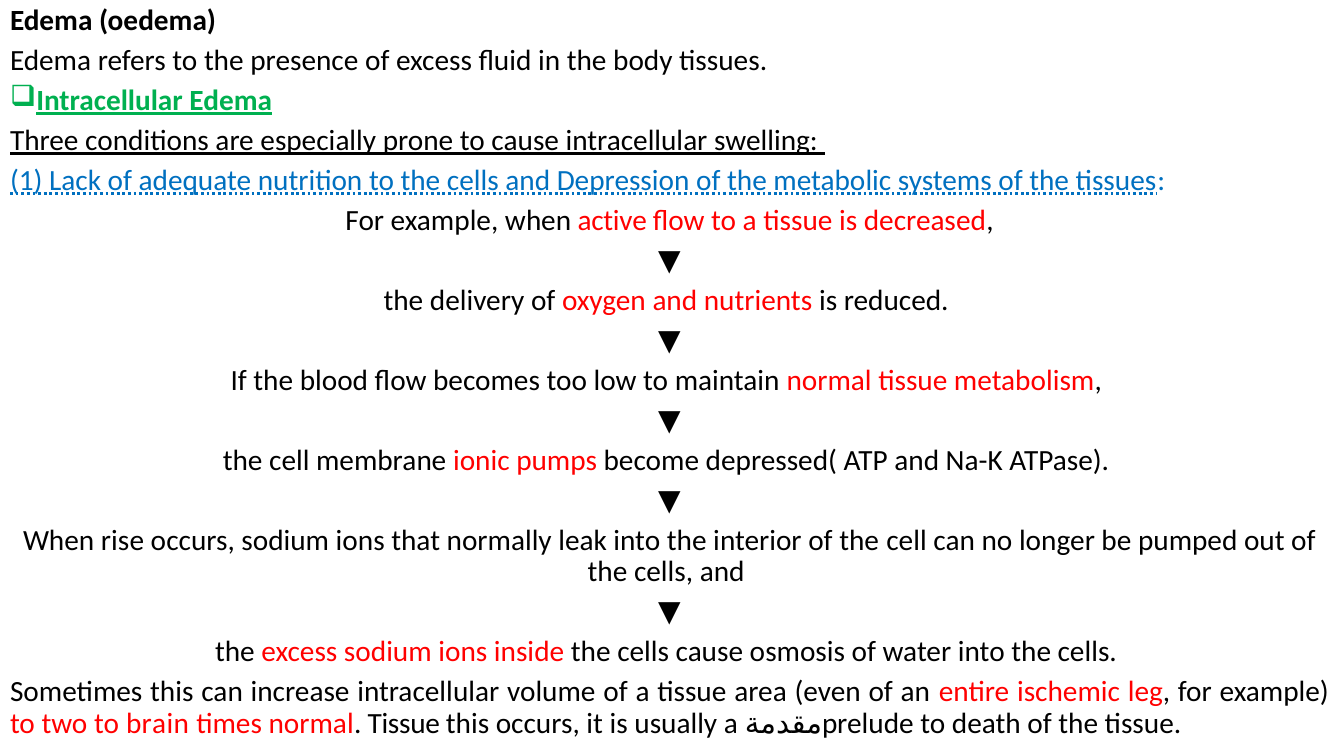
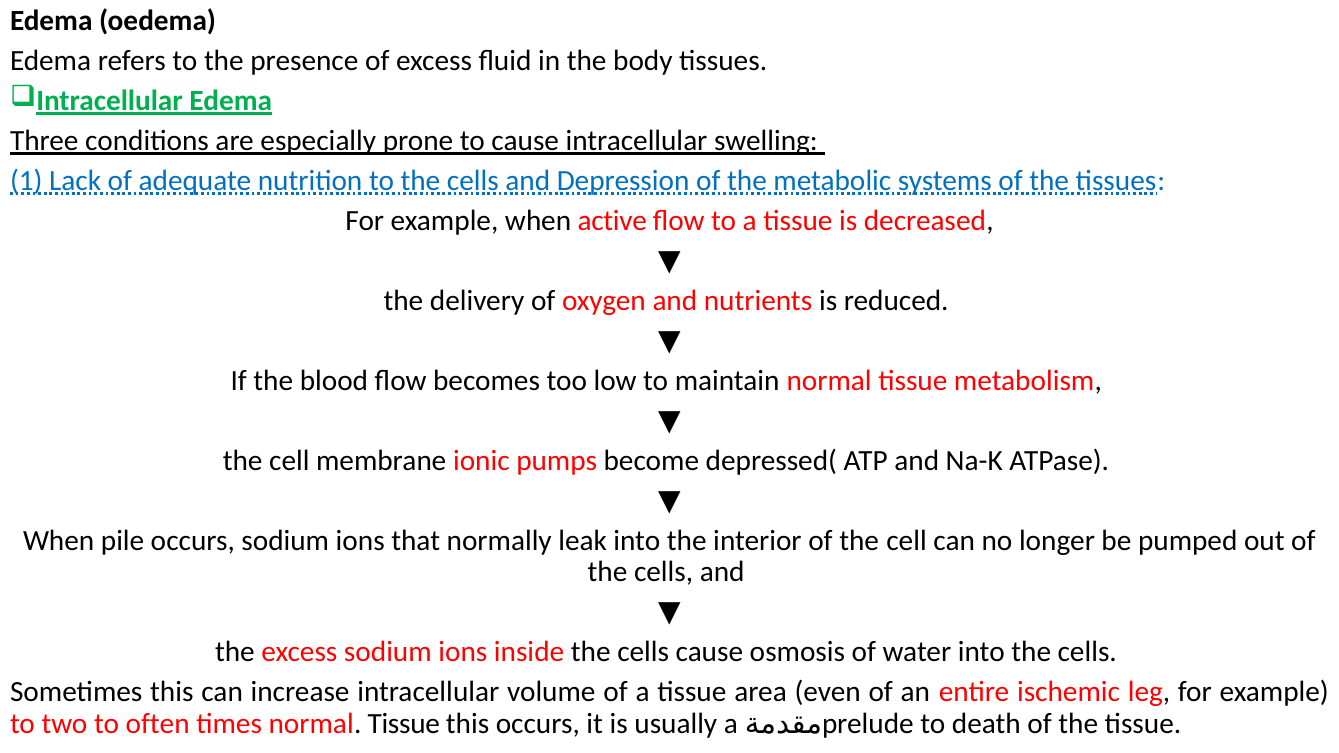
rise: rise -> pile (123, 541)
brain: brain -> often (158, 724)
